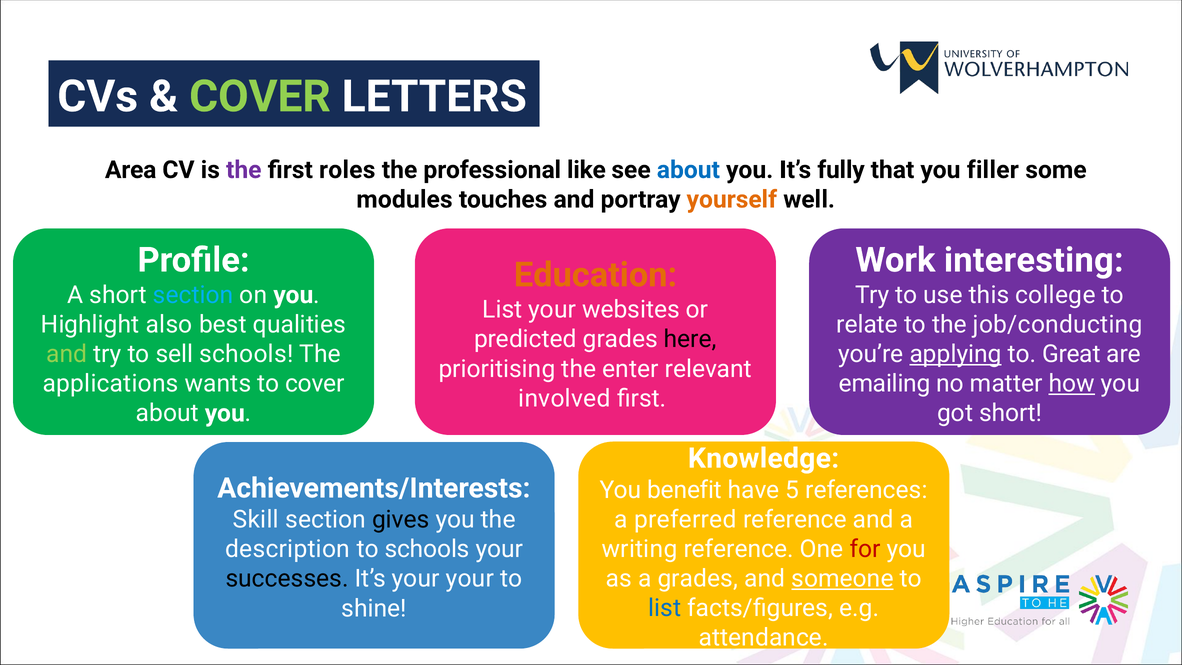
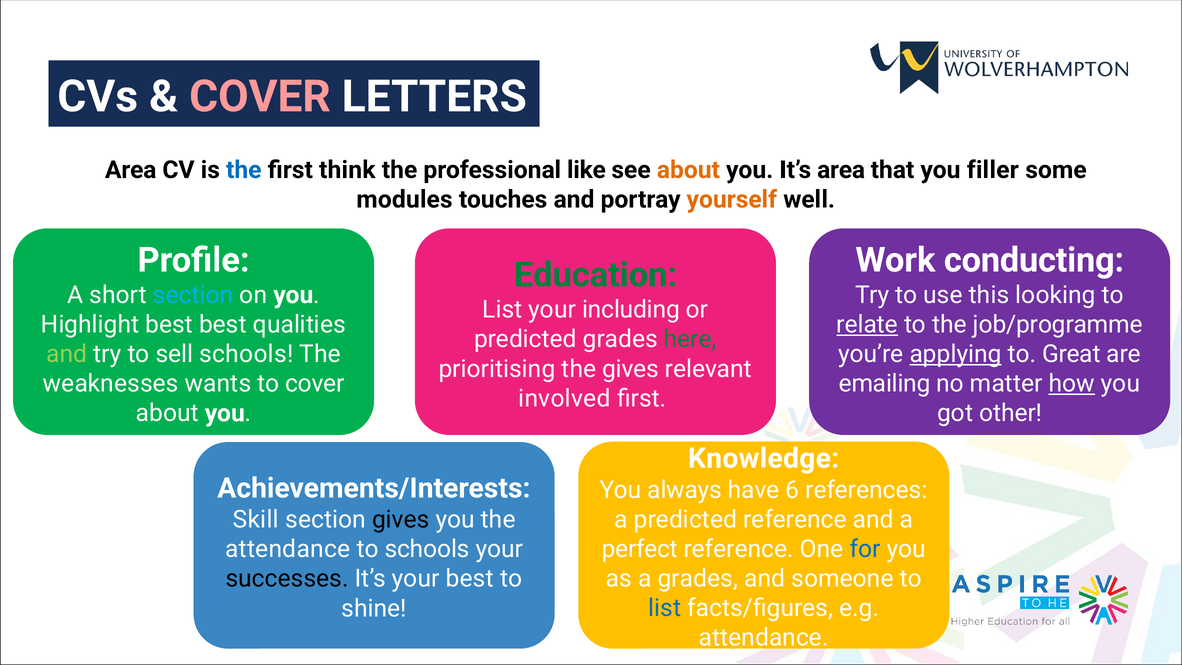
COVER colour: light green -> pink (260, 97)
the colour: purple -> blue (244, 170)
roles: roles -> think (347, 170)
about colour: blue -> orange (688, 170)
It’s fully: fully -> area (841, 170)
interesting: interesting -> conducting (1034, 260)
Education colour: orange -> green (596, 275)
college: college -> looking (1056, 295)
websites: websites -> including (631, 310)
Highlight also: also -> best (169, 324)
relate underline: none -> present (867, 324)
job/conducting: job/conducting -> job/programme (1058, 324)
here colour: black -> green (690, 339)
the enter: enter -> gives (631, 369)
applications: applications -> weaknesses (111, 384)
got short: short -> other (1011, 413)
benefit: benefit -> always (685, 490)
5: 5 -> 6 (792, 490)
a preferred: preferred -> predicted (685, 519)
writing: writing -> perfect (640, 549)
for colour: red -> blue (865, 549)
description: description -> attendance (288, 549)
someone underline: present -> none (842, 578)
your your: your -> best (470, 579)
